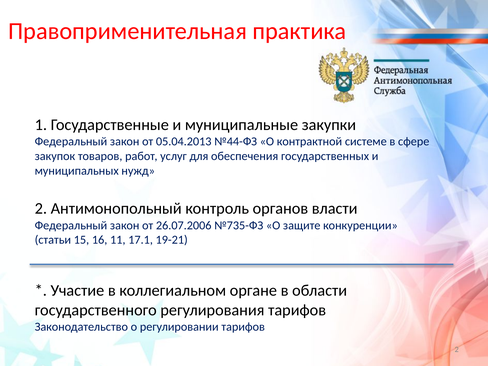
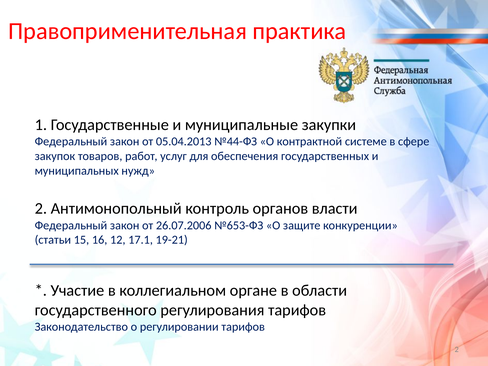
№735-ФЗ: №735-ФЗ -> №653-ФЗ (239, 225)
11: 11 -> 12 (118, 240)
